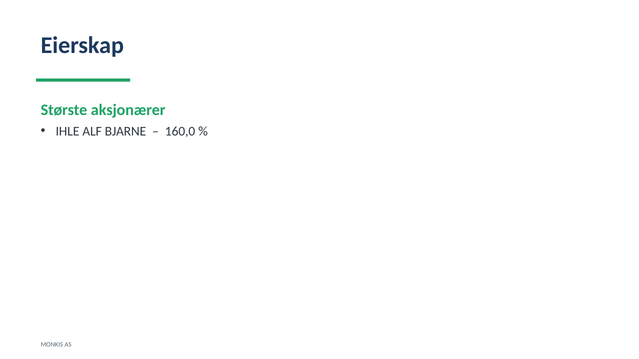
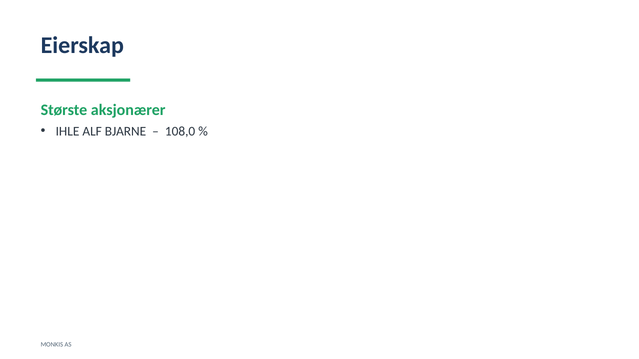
160,0: 160,0 -> 108,0 (180, 131)
